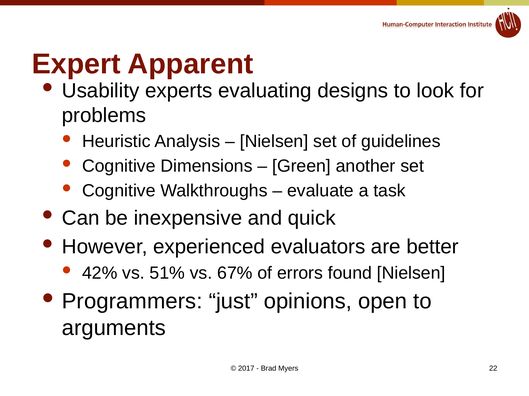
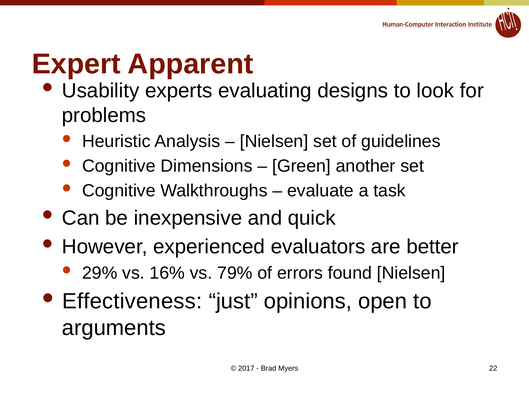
42%: 42% -> 29% (100, 273)
51%: 51% -> 16% (167, 273)
67%: 67% -> 79% (235, 273)
Programmers: Programmers -> Effectiveness (132, 302)
